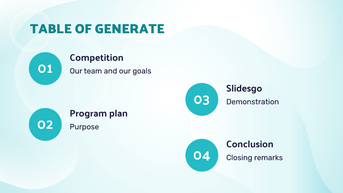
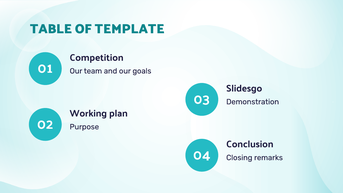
GENERATE: GENERATE -> TEMPLATE (130, 29)
Program: Program -> Working (88, 113)
